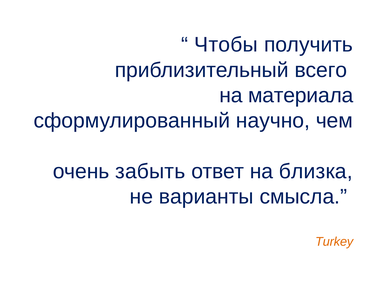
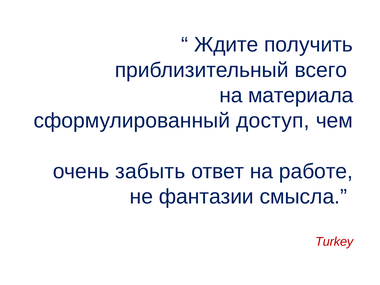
Чтобы: Чтобы -> Ждите (226, 45)
научно: научно -> доступ (273, 121)
близка: близка -> работе (316, 171)
варианты: варианты -> фантазии (206, 197)
Turkey colour: orange -> red (334, 242)
